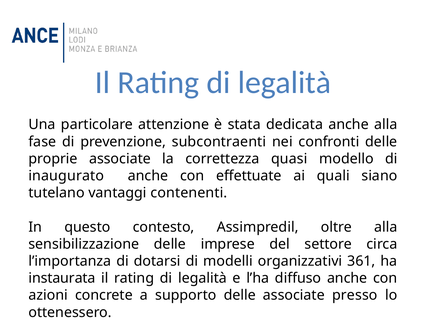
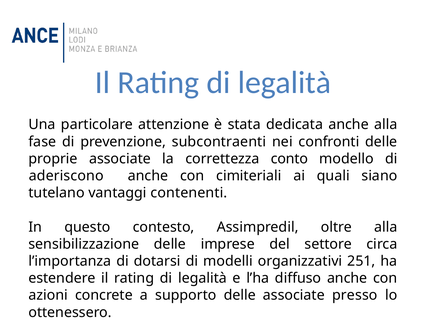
quasi: quasi -> conto (289, 158)
inaugurato: inaugurato -> aderiscono (66, 176)
effettuate: effettuate -> cimiteriali (249, 176)
361: 361 -> 251 (361, 261)
instaurata: instaurata -> estendere (62, 278)
